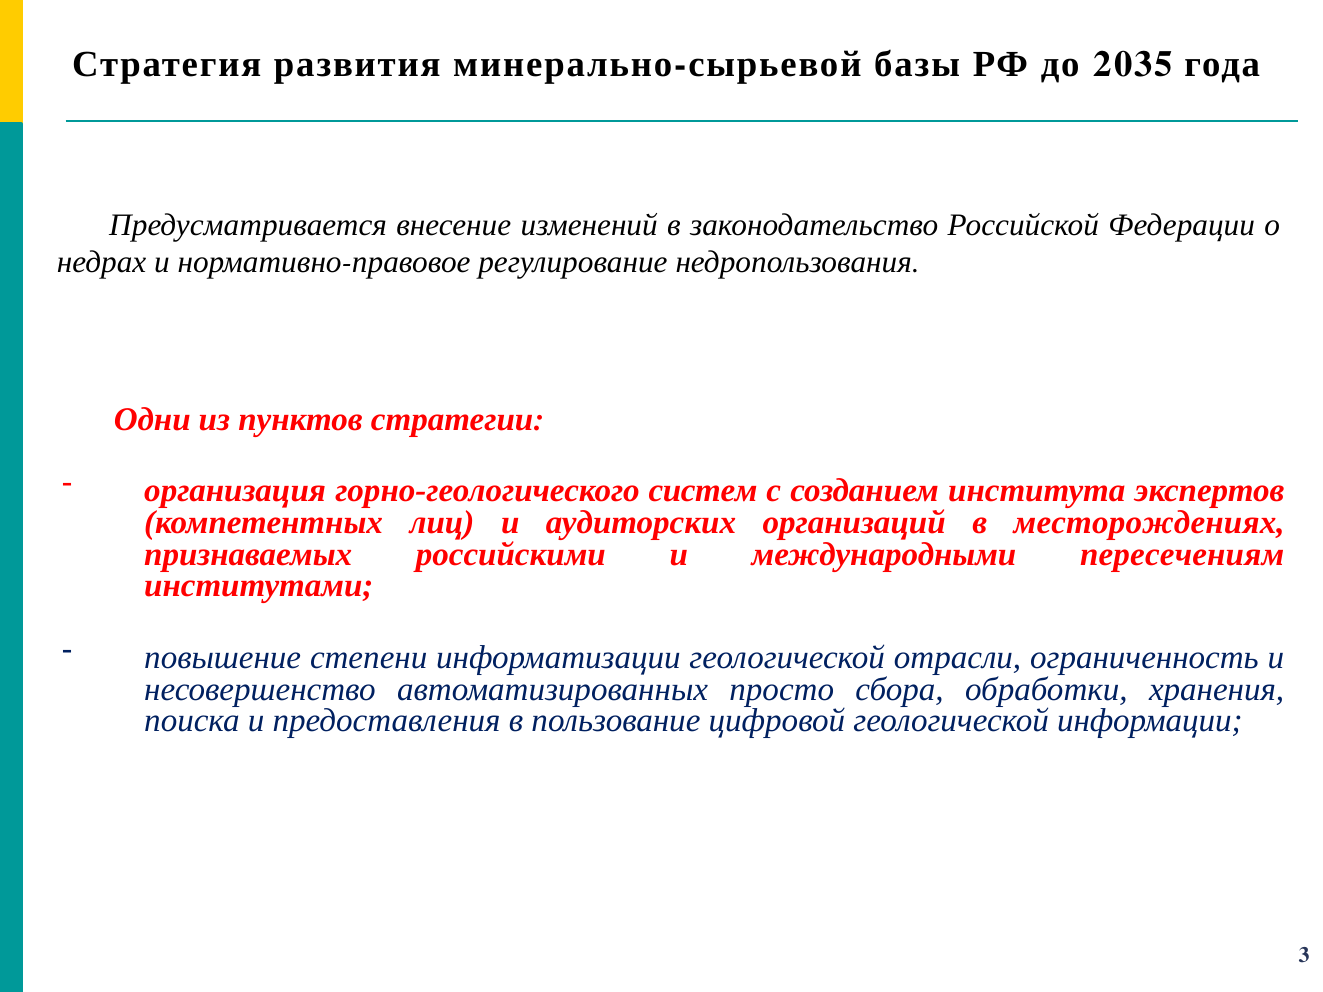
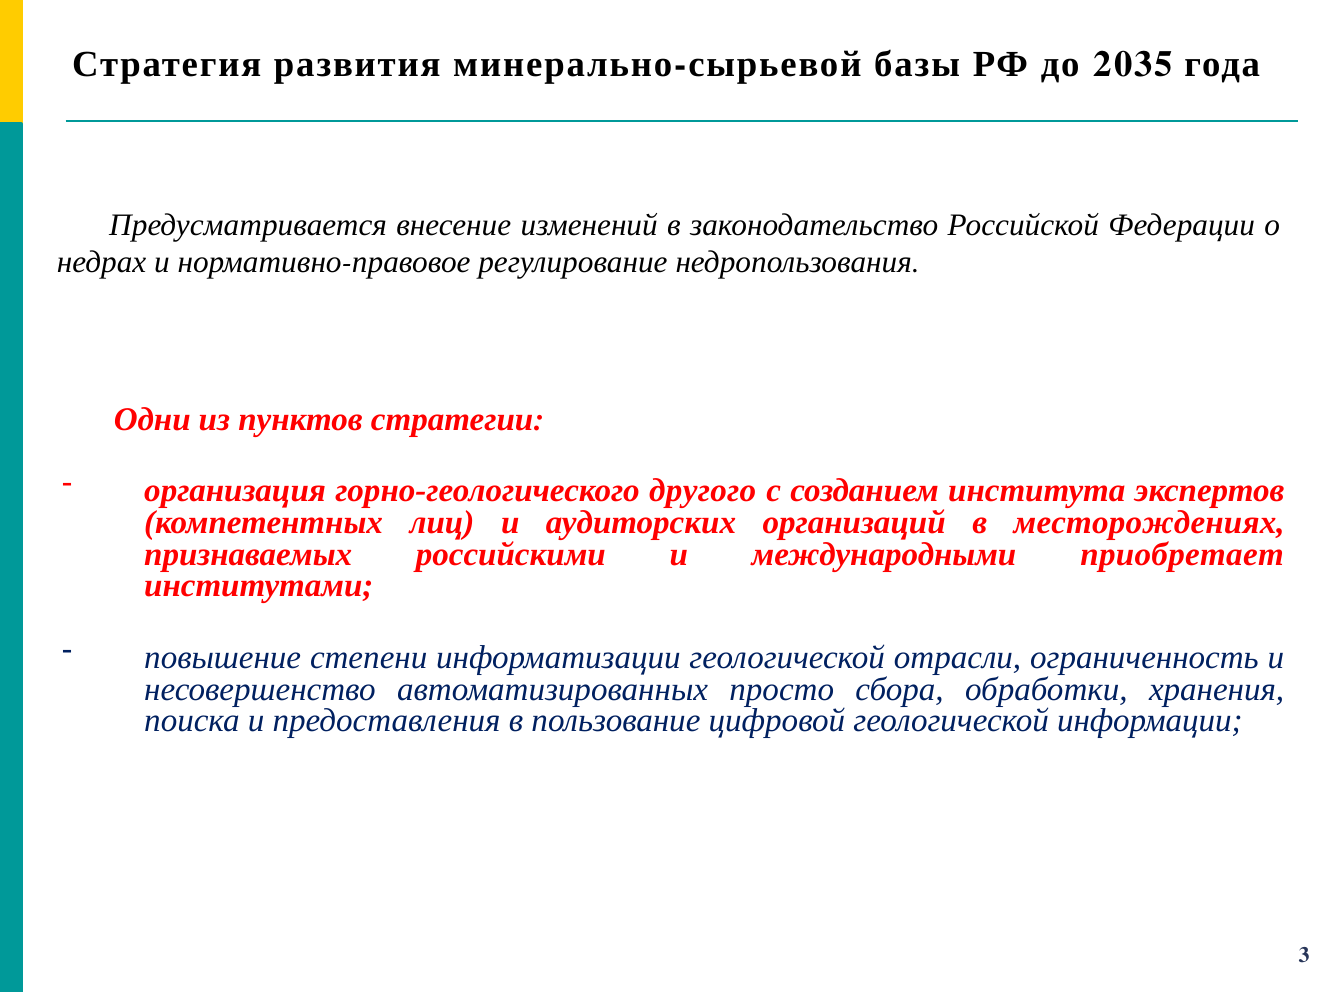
систем: систем -> другого (703, 491)
пересечениям: пересечениям -> приобретает (1182, 554)
